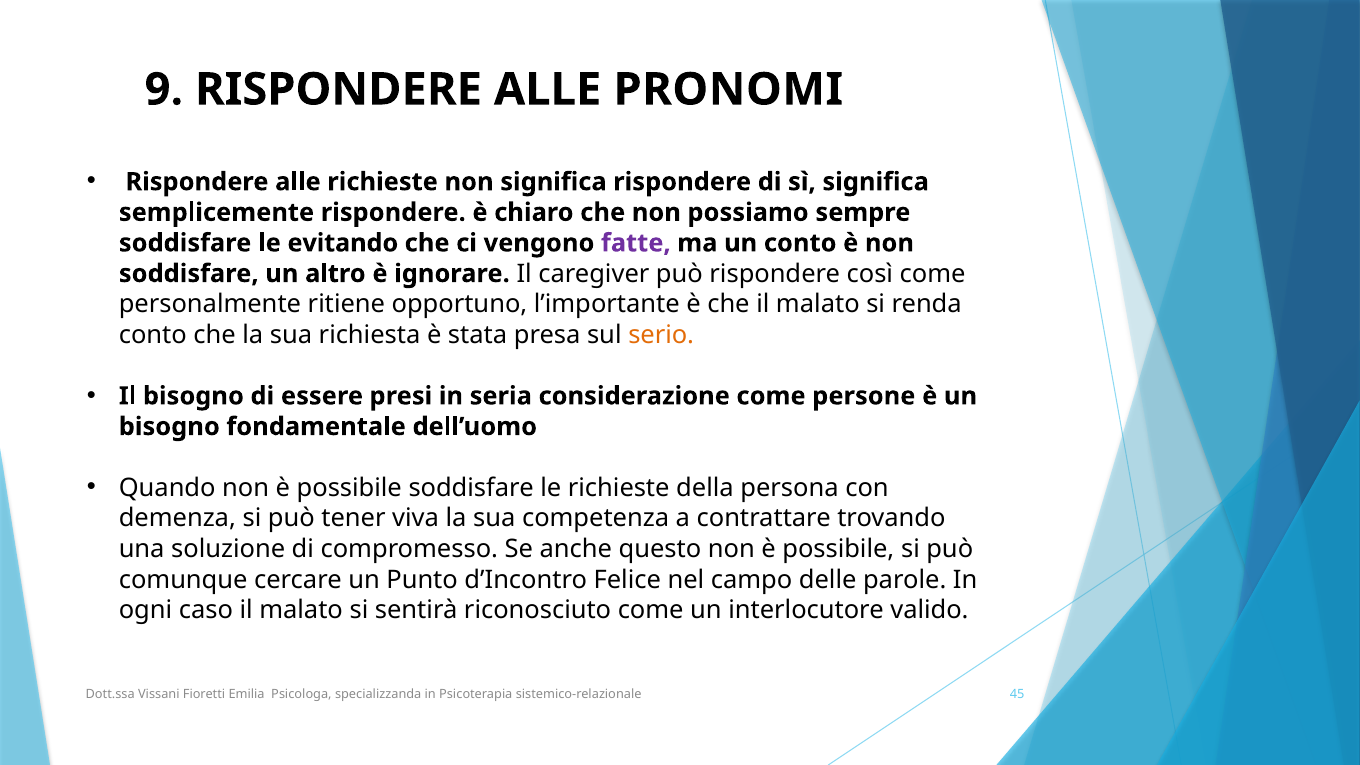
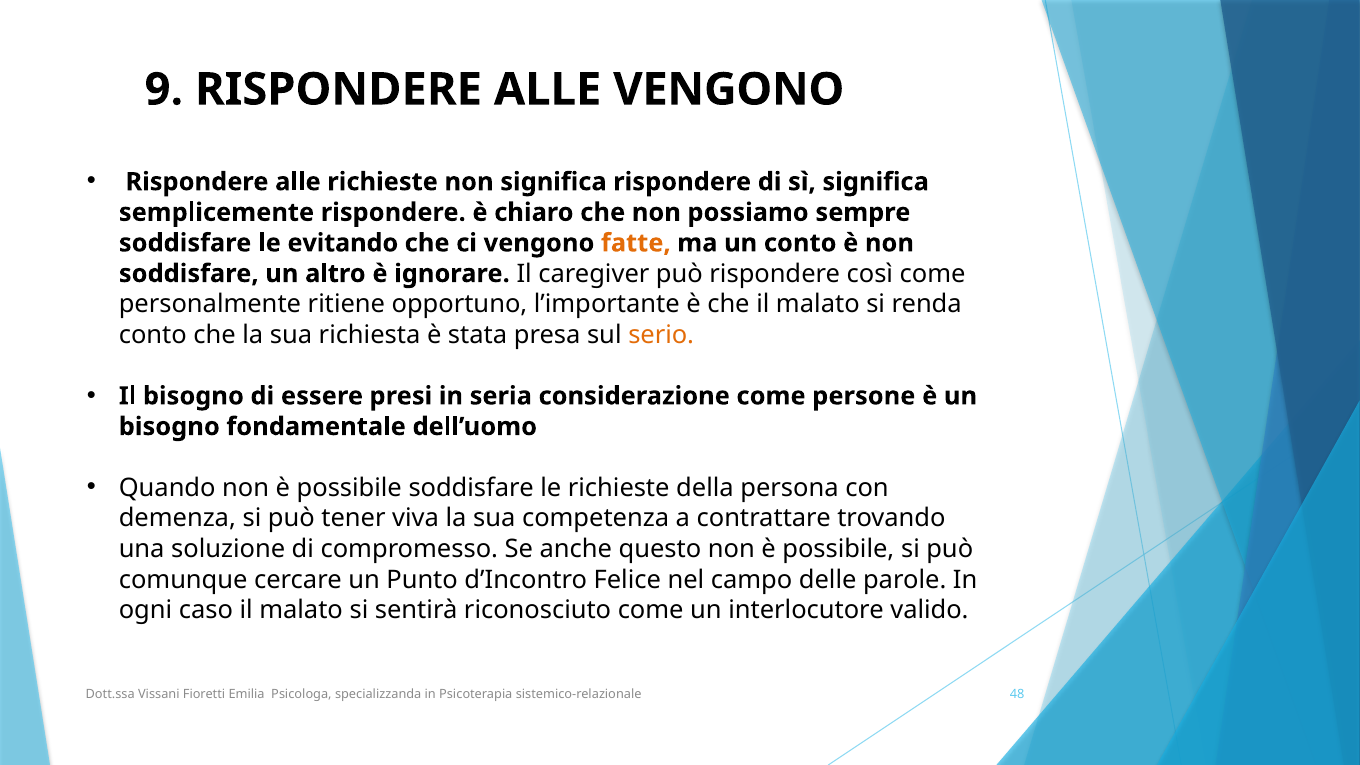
ALLE PRONOMI: PRONOMI -> VENGONO (729, 90)
fatte colour: purple -> orange (636, 243)
45: 45 -> 48 (1017, 694)
